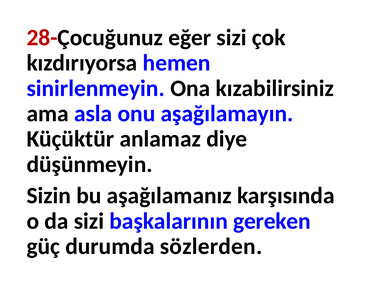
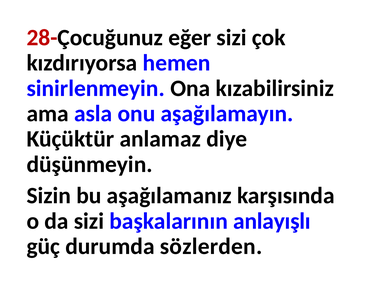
gereken: gereken -> anlayışlı (272, 221)
